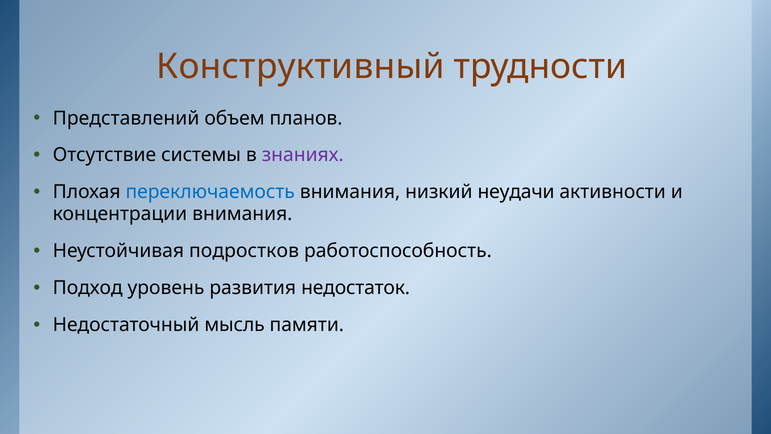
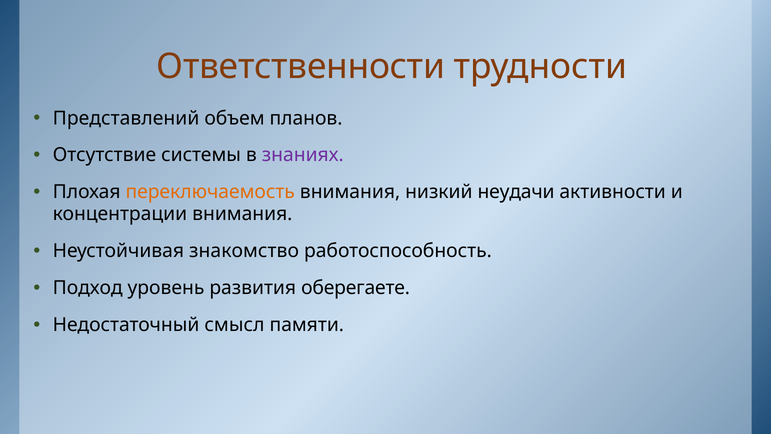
Конструктивный: Конструктивный -> Ответственности (301, 67)
переключаемость colour: blue -> orange (210, 192)
подростков: подростков -> знакомство (244, 251)
недостаток: недостаток -> оберегаете (356, 288)
мысль: мысль -> смысл (234, 325)
